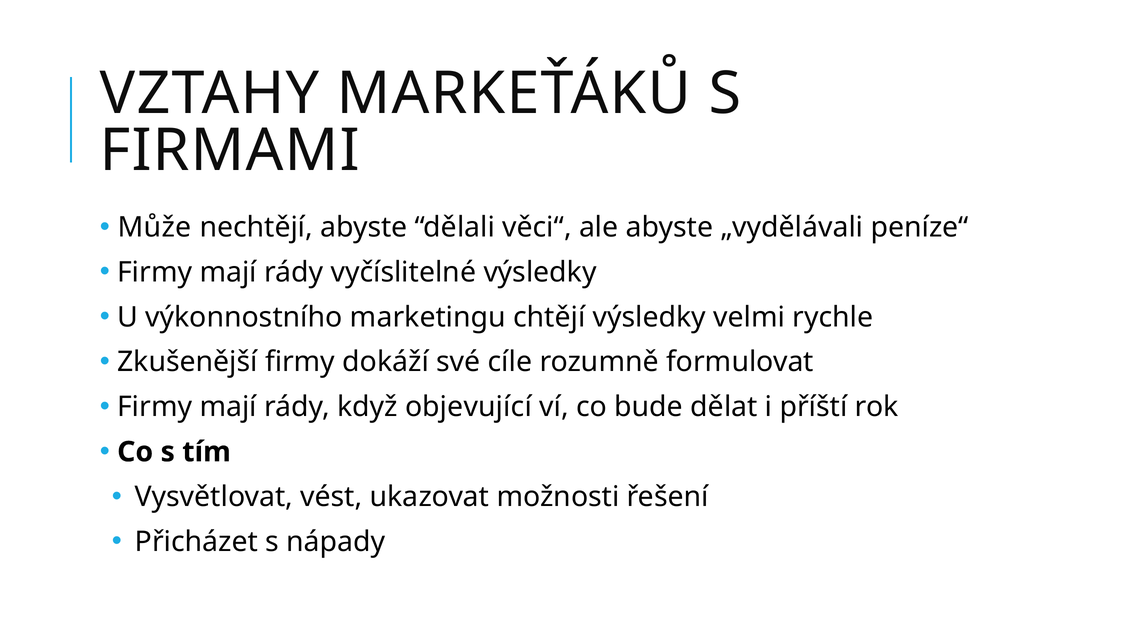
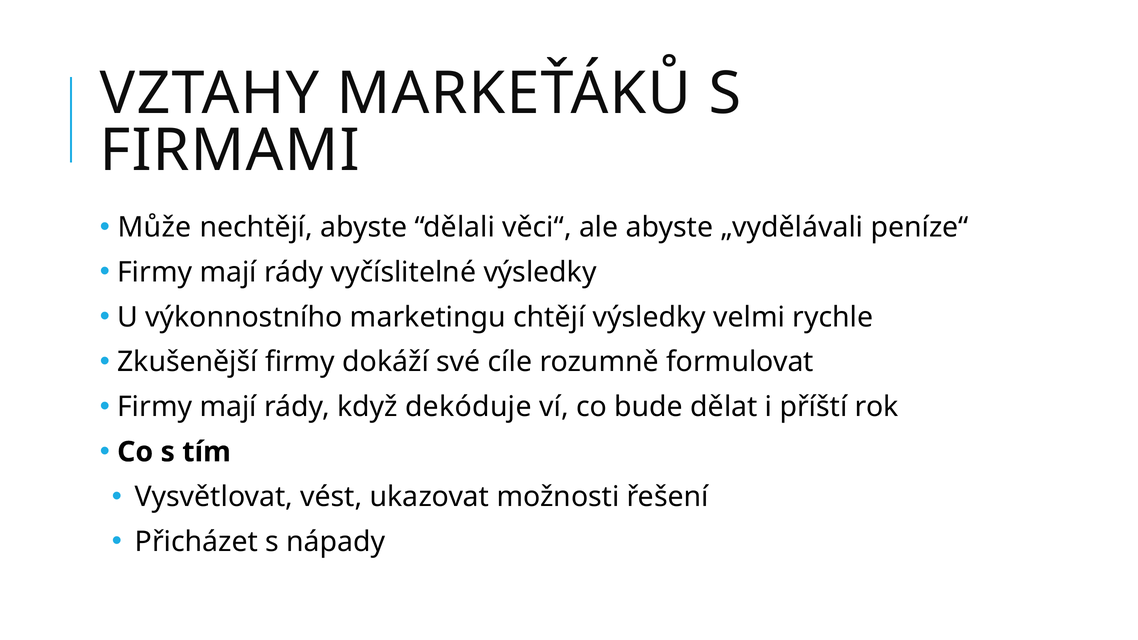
objevující: objevující -> dekóduje (468, 407)
